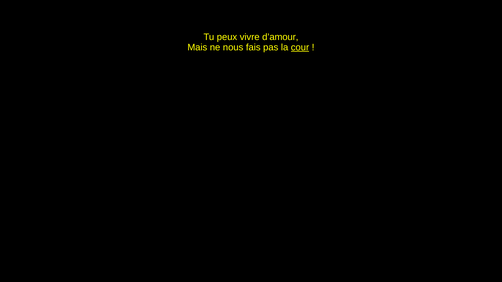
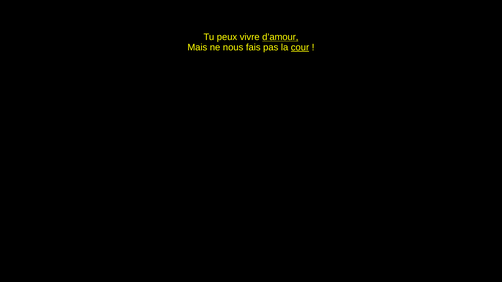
d’amour underline: none -> present (280, 37)
